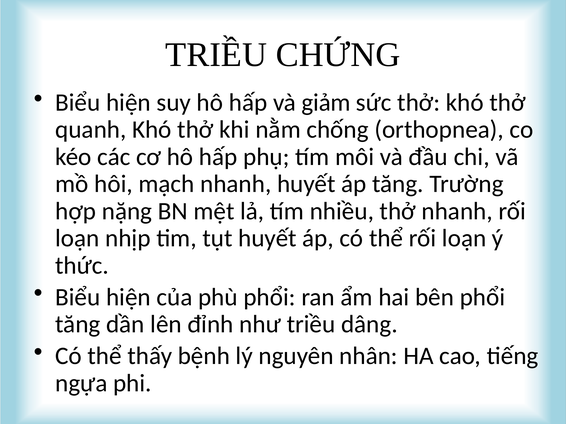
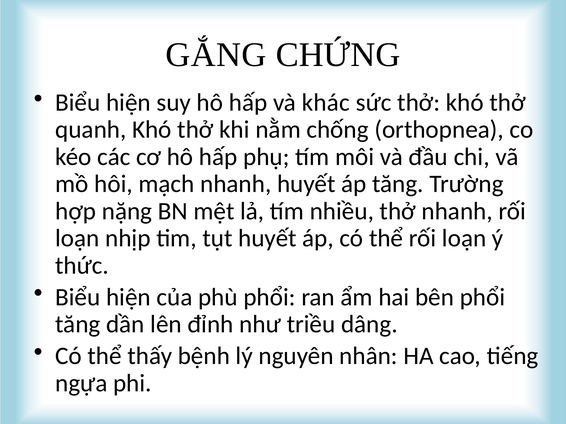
TRIỀU: TRIỀU -> GẮNG (216, 55)
giảm: giảm -> khác (326, 103)
